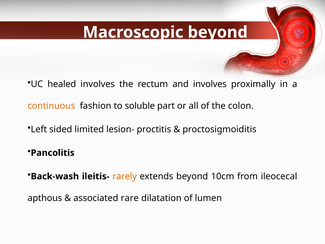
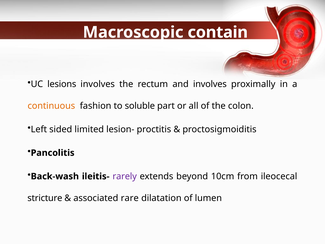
Macroscopic beyond: beyond -> contain (218, 32)
healed: healed -> lesions (62, 84)
rarely colour: orange -> purple (125, 176)
apthous: apthous -> stricture (45, 198)
